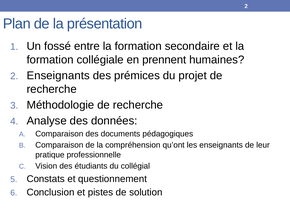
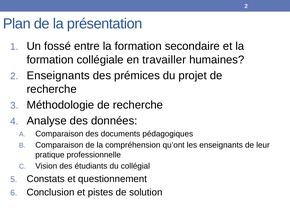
prennent: prennent -> travailler (164, 60)
